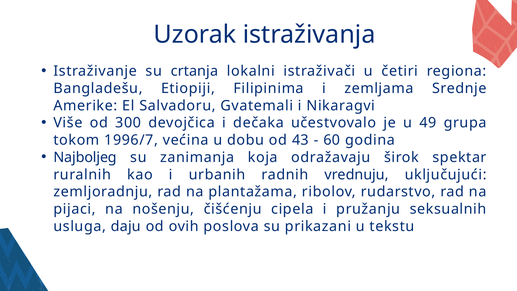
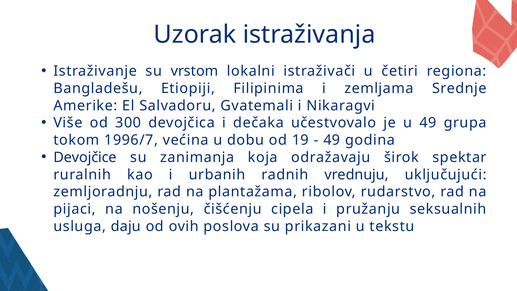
crtanja: crtanja -> vrstom (194, 71)
43: 43 -> 19 (300, 140)
60: 60 -> 49 (332, 140)
Najboljeg: Najboljeg -> Devojčice (85, 157)
